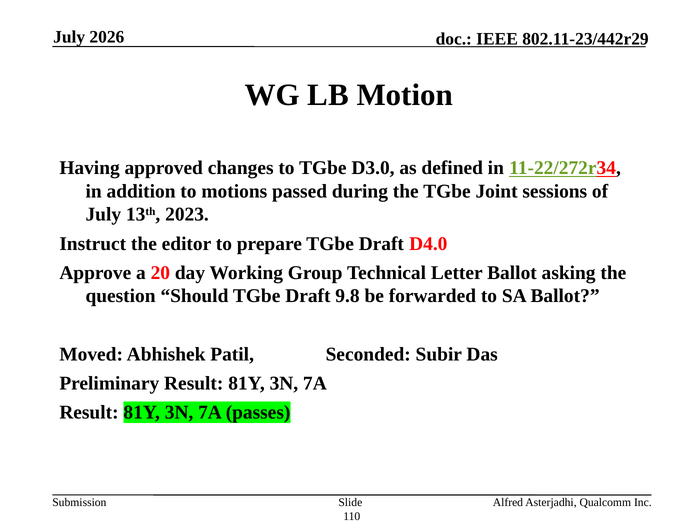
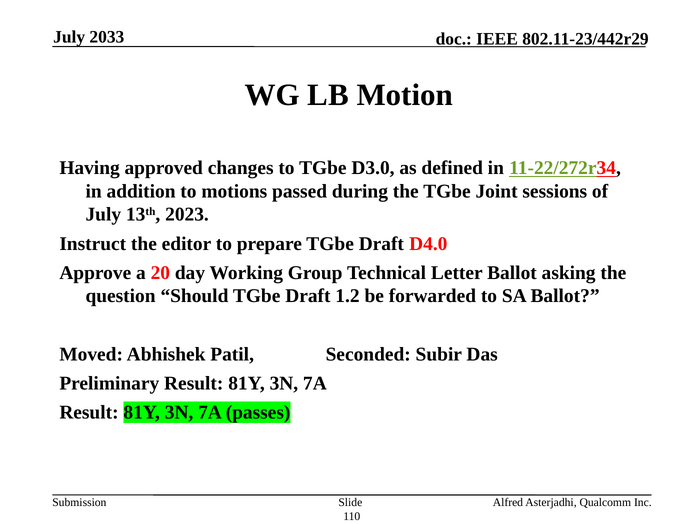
2026: 2026 -> 2033 (107, 37)
9.8: 9.8 -> 1.2 (348, 296)
